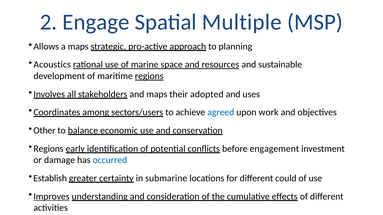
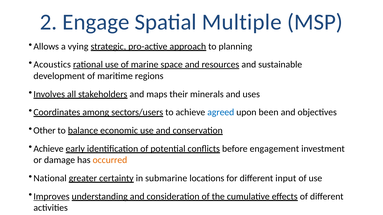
a maps: maps -> vying (78, 47)
regions underline: present -> none (149, 76)
adopted: adopted -> minerals (207, 94)
work: work -> been (269, 113)
Regions: Regions -> Achieve (49, 149)
occurred colour: blue -> orange (110, 160)
Establish: Establish -> National (50, 179)
could: could -> input (286, 179)
